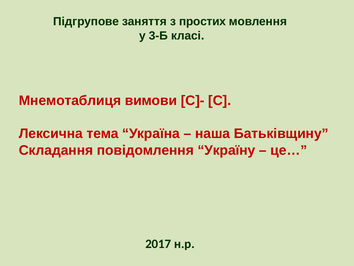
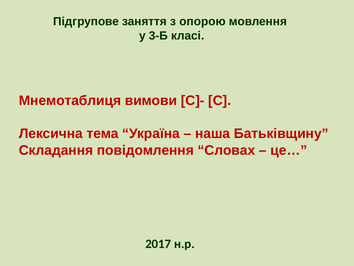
простих: простих -> опорою (202, 21)
Україну: Україну -> Словах (226, 150)
